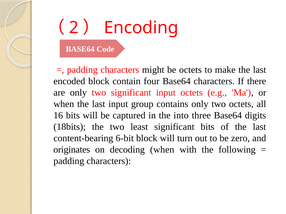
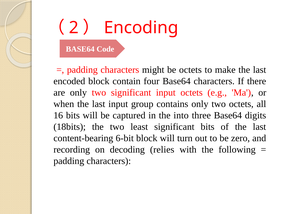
originates: originates -> recording (72, 150)
decoding when: when -> relies (162, 150)
